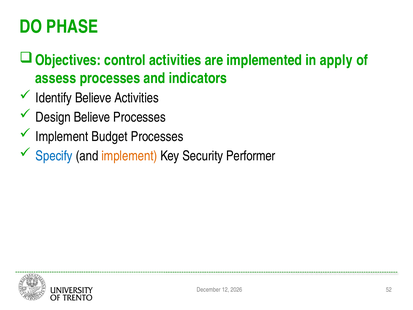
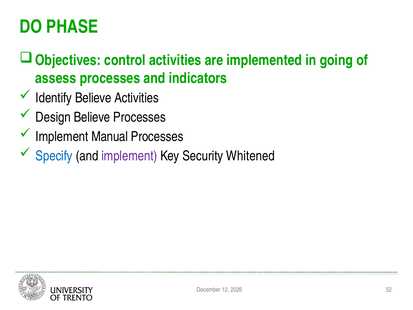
apply: apply -> going (336, 60)
Budget: Budget -> Manual (110, 136)
implement colour: orange -> purple (129, 156)
Performer: Performer -> Whitened (251, 156)
